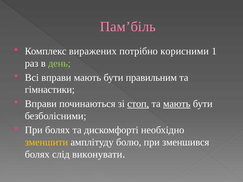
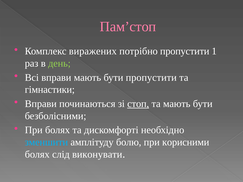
Пам’біль: Пам’біль -> Пам’стоп (128, 27)
потрібно корисними: корисними -> пропустити (185, 51)
бути правильним: правильним -> пропустити (151, 78)
мають underline: present -> none (177, 104)
зменшити colour: yellow -> light blue (46, 142)
зменшився: зменшився -> корисними (186, 142)
